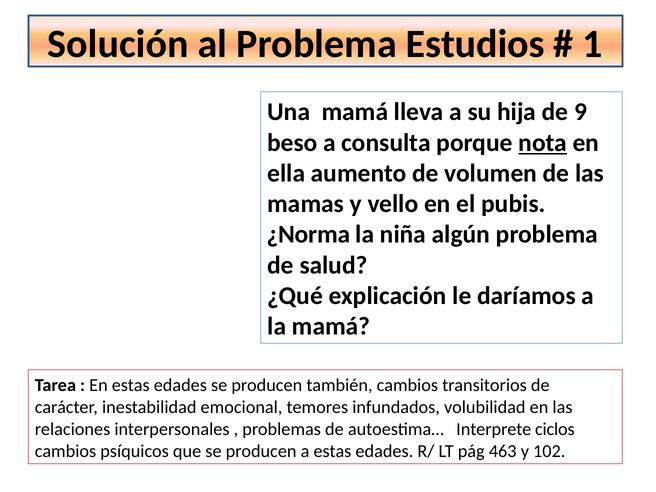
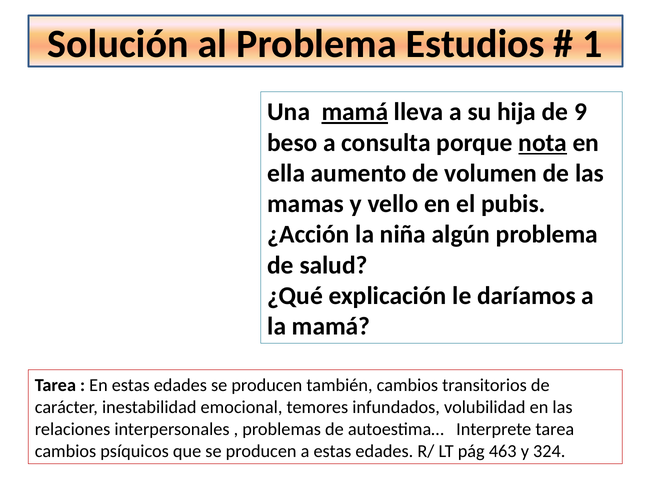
mamá underline: none -> present (355, 112)
¿Norma: ¿Norma -> ¿Acción (308, 235)
Interprete ciclos: ciclos -> tarea (555, 429)
102: 102 -> 324 (549, 451)
